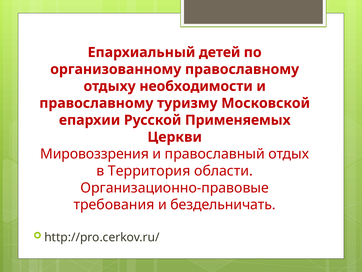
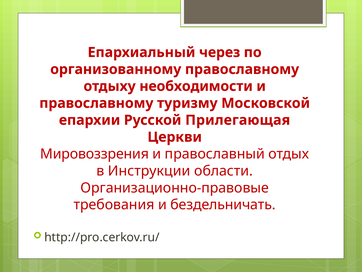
детей: детей -> через (220, 52)
Применяемых: Применяемых -> Прилегающая (238, 120)
Территория: Территория -> Инструкции (149, 171)
